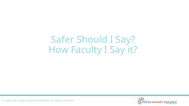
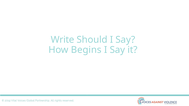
Safer: Safer -> Write (63, 40)
Faculty: Faculty -> Begins (86, 50)
